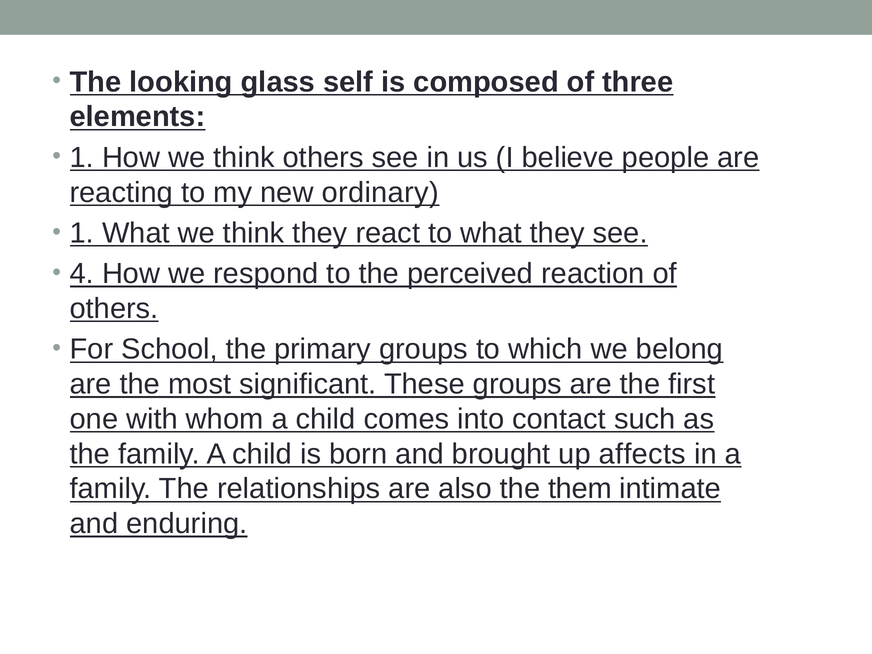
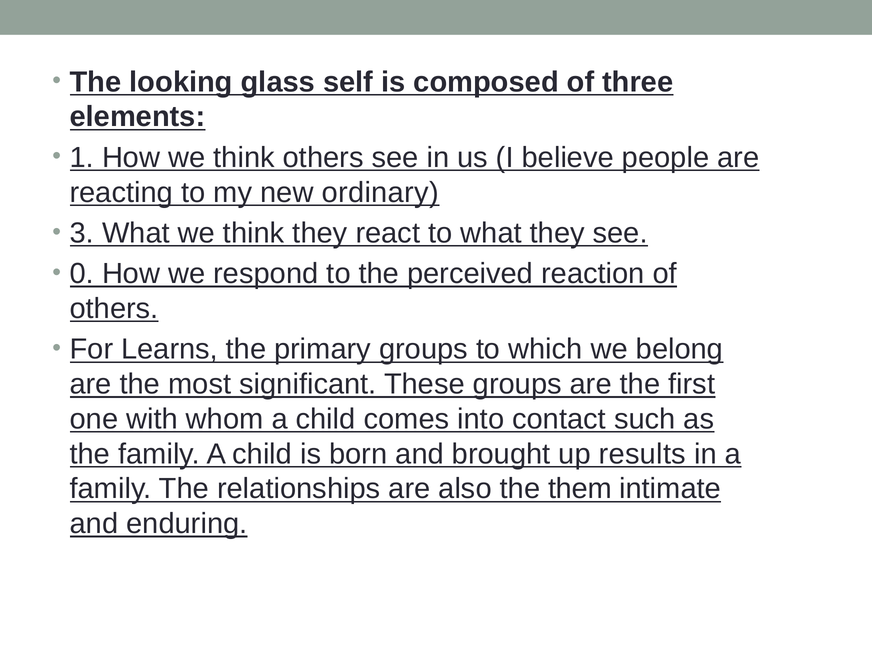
1: 1 -> 3 (82, 233)
4: 4 -> 0 (82, 274)
School: School -> Learns (170, 349)
affects: affects -> results (642, 454)
